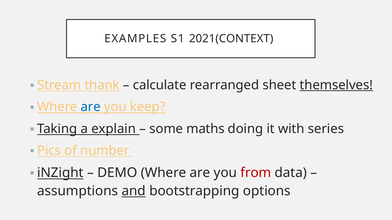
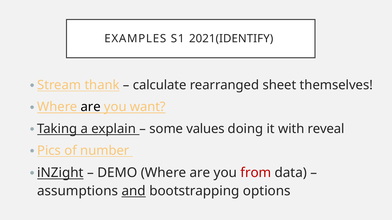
2021(CONTEXT: 2021(CONTEXT -> 2021(IDENTIFY (231, 39)
themselves underline: present -> none (336, 85)
are colour: blue -> black (91, 107)
keep: keep -> want (148, 107)
maths: maths -> values (205, 129)
series: series -> reveal (326, 129)
